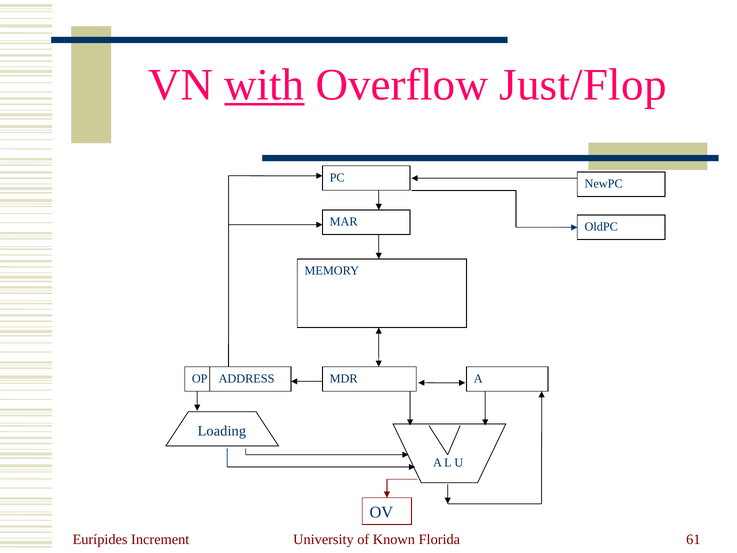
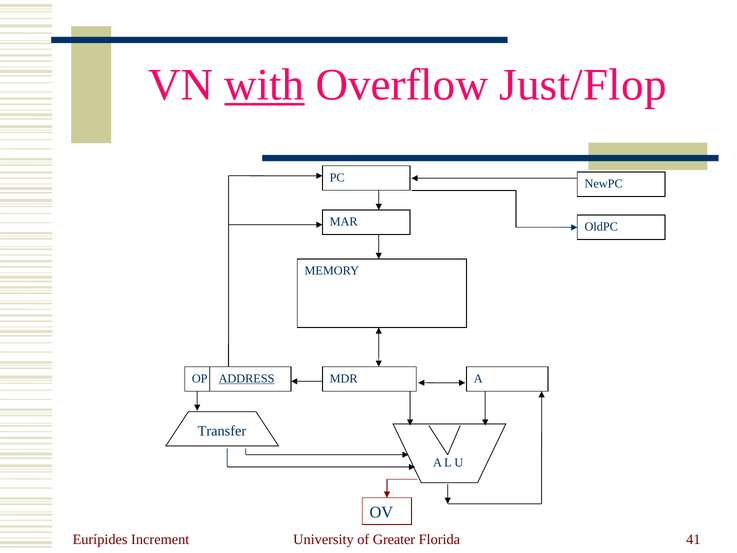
ADDRESS underline: none -> present (247, 378)
Loading: Loading -> Transfer (222, 431)
Known: Known -> Greater (394, 540)
61: 61 -> 41 (693, 540)
